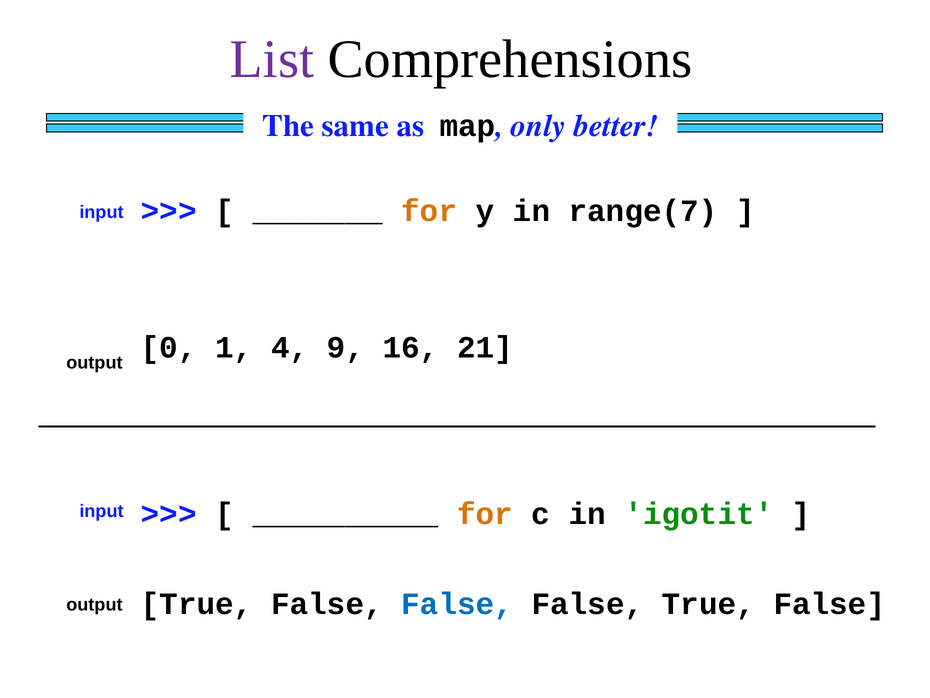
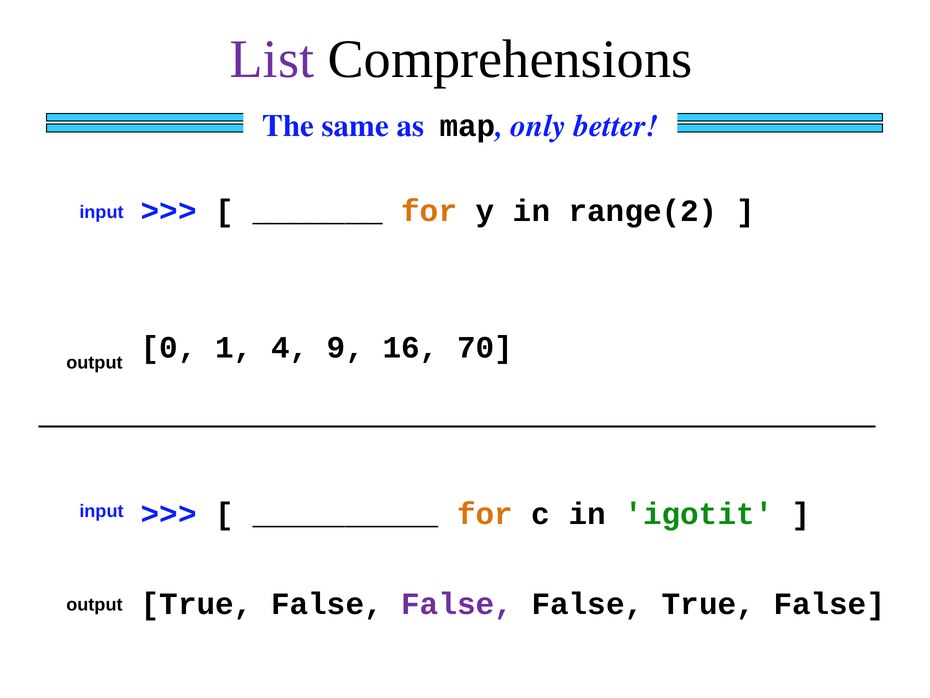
range(7: range(7 -> range(2 (643, 211)
21: 21 -> 70 (485, 347)
False colour: blue -> purple (457, 603)
